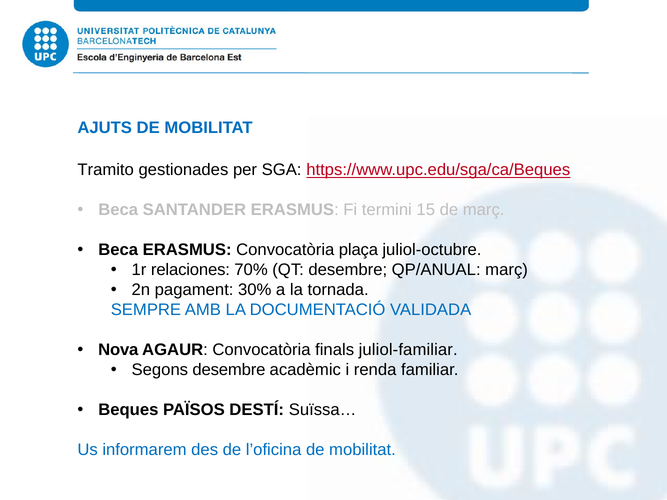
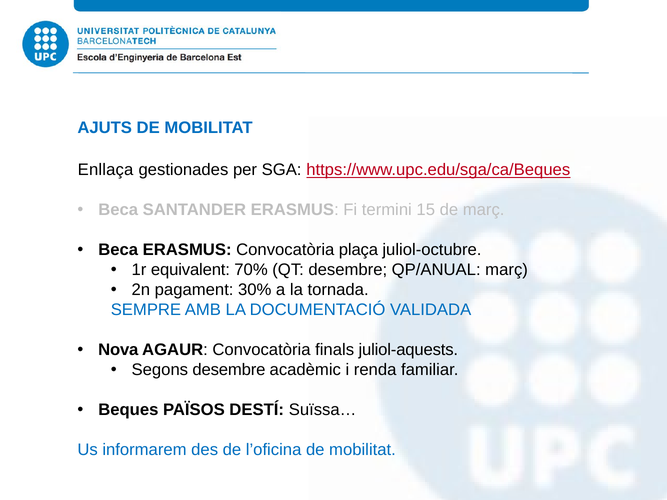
Tramito: Tramito -> Enllaça (106, 170)
relaciones: relaciones -> equivalent (190, 270)
juliol-familiar: juliol-familiar -> juliol-aquests (408, 350)
